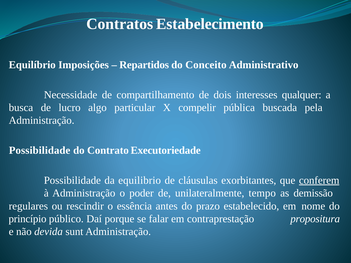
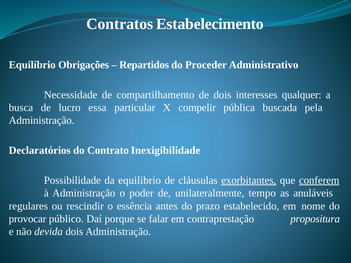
Imposições: Imposições -> Obrigações (84, 65)
Conceito: Conceito -> Proceder (206, 65)
algo: algo -> essa (97, 108)
Possibilidade: Possibilidade -> Declaratórios (40, 151)
Executoriedade: Executoriedade -> Inexigibilidade (166, 151)
exorbitantes underline: none -> present (249, 181)
demissão: demissão -> anuláveis (313, 193)
princípio: princípio -> provocar (28, 219)
devida sunt: sunt -> dois (74, 232)
